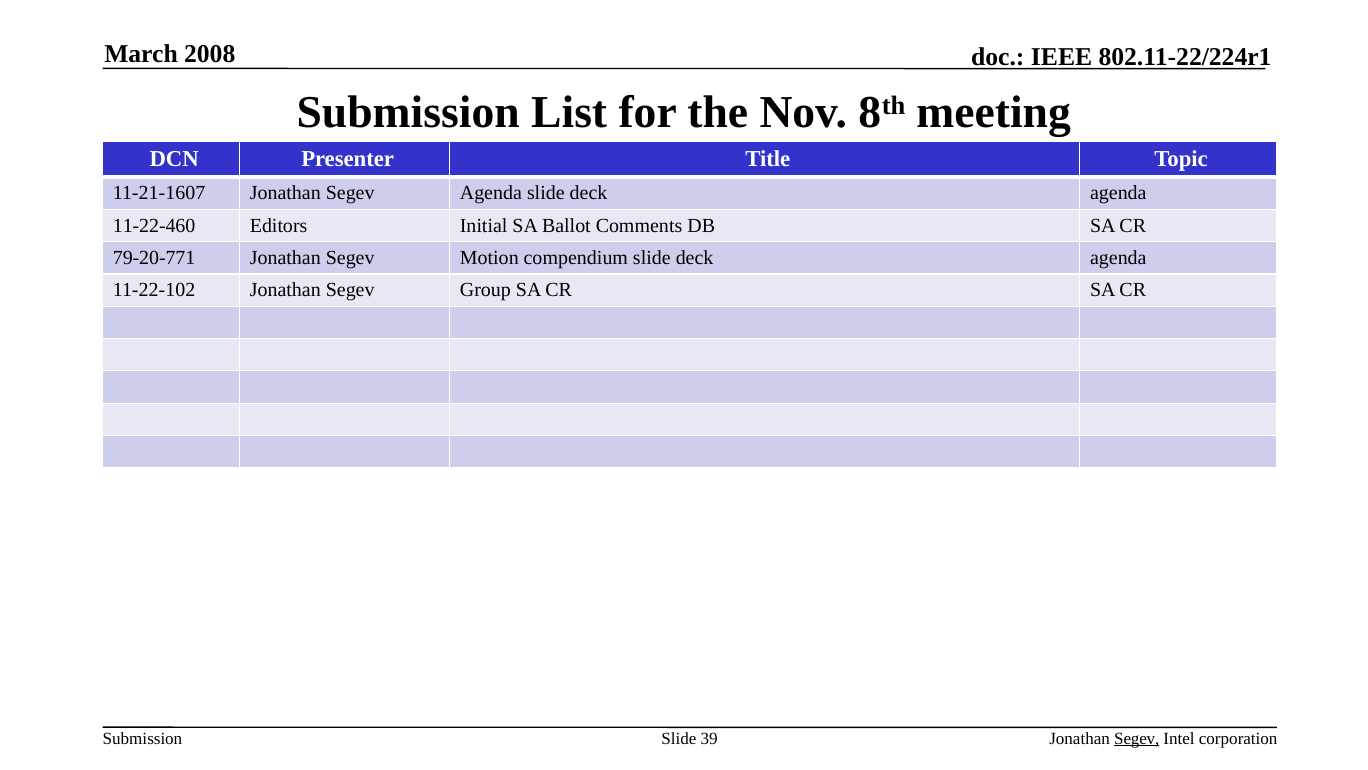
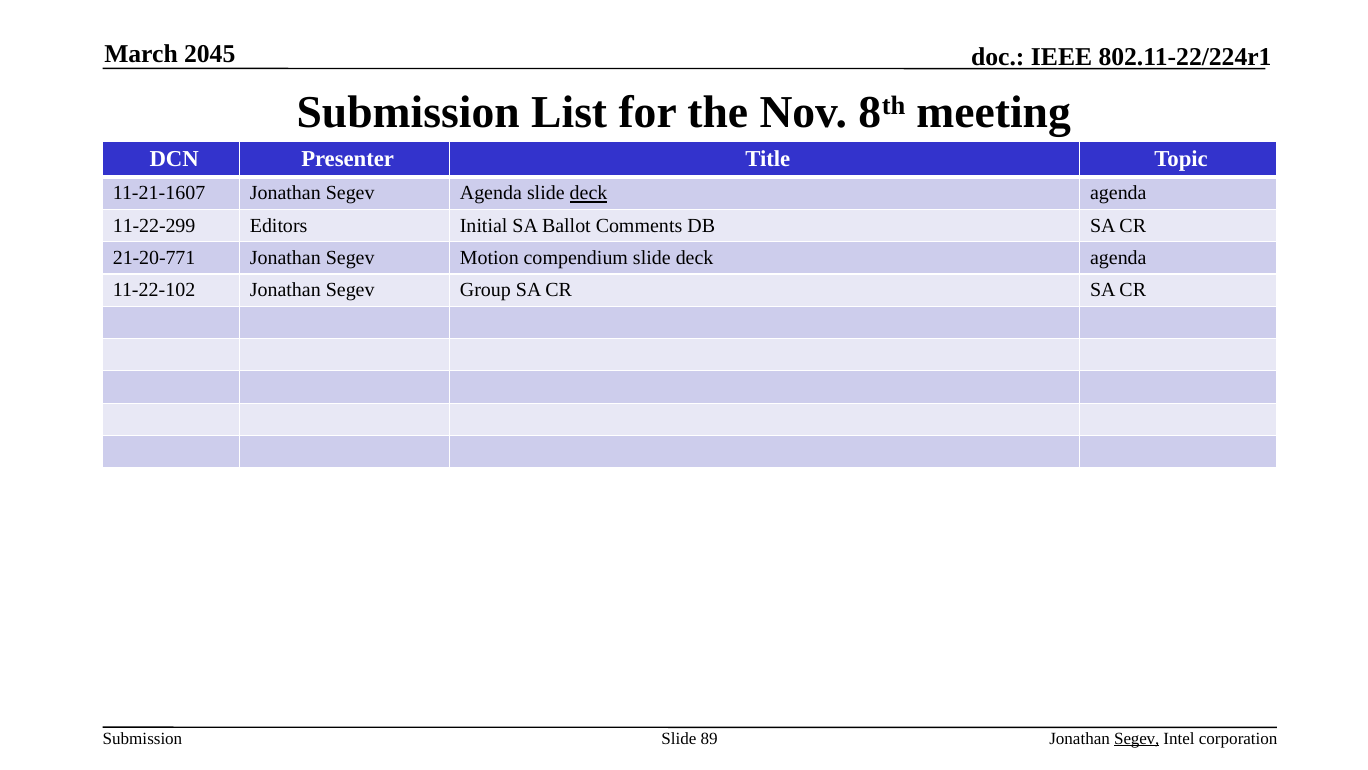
2008: 2008 -> 2045 (210, 54)
deck underline: none -> present (589, 193)
11-22-460: 11-22-460 -> 11-22-299 (154, 225)
79-20-771: 79-20-771 -> 21-20-771 (154, 258)
39: 39 -> 89 (709, 738)
